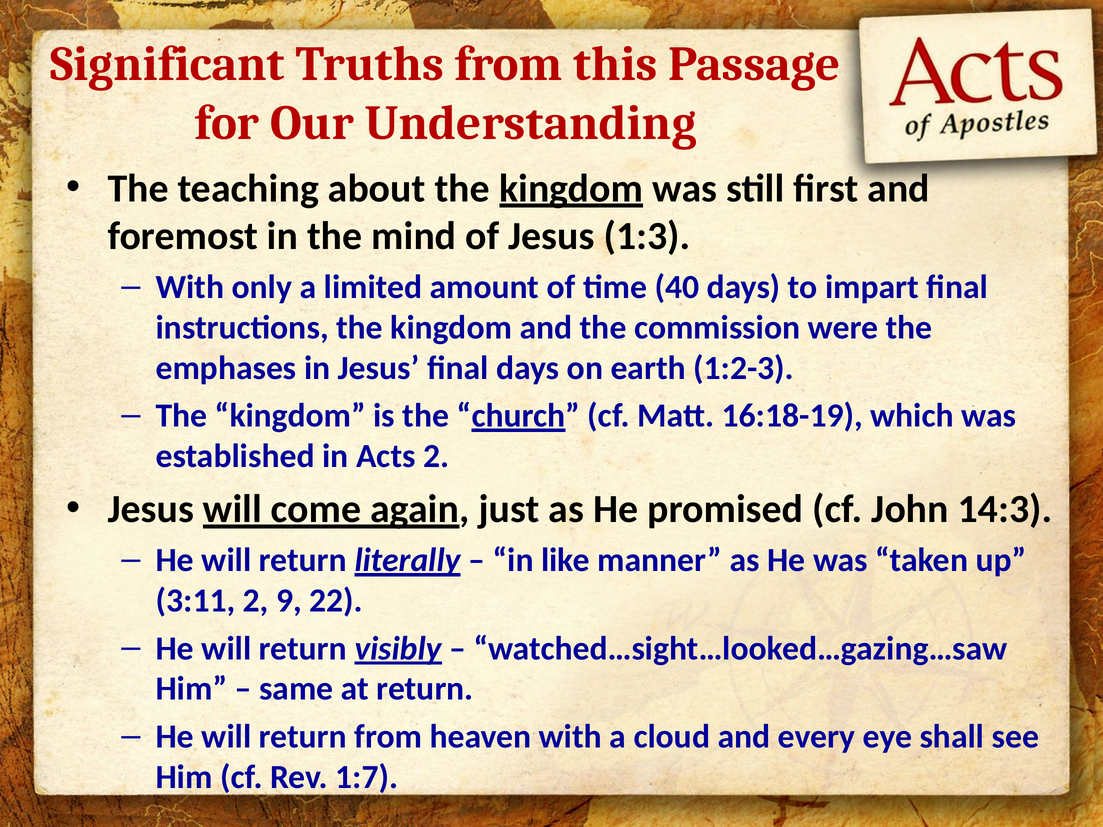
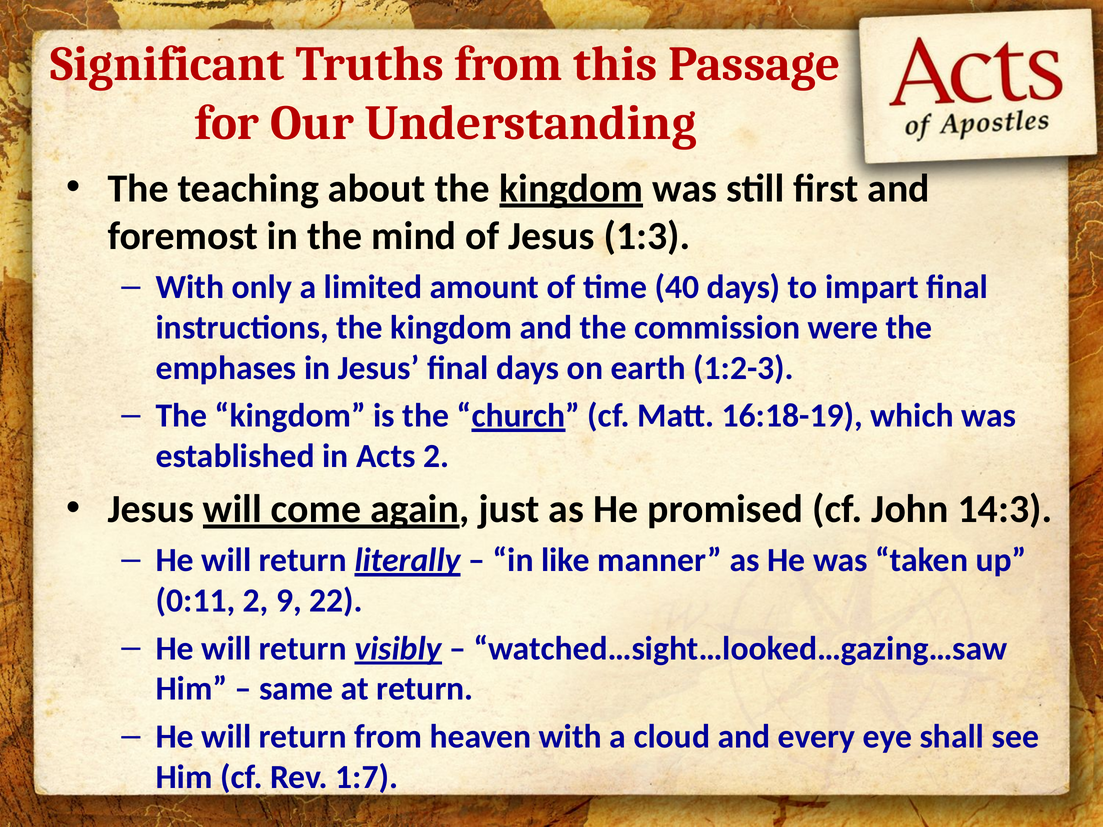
3:11: 3:11 -> 0:11 (196, 601)
